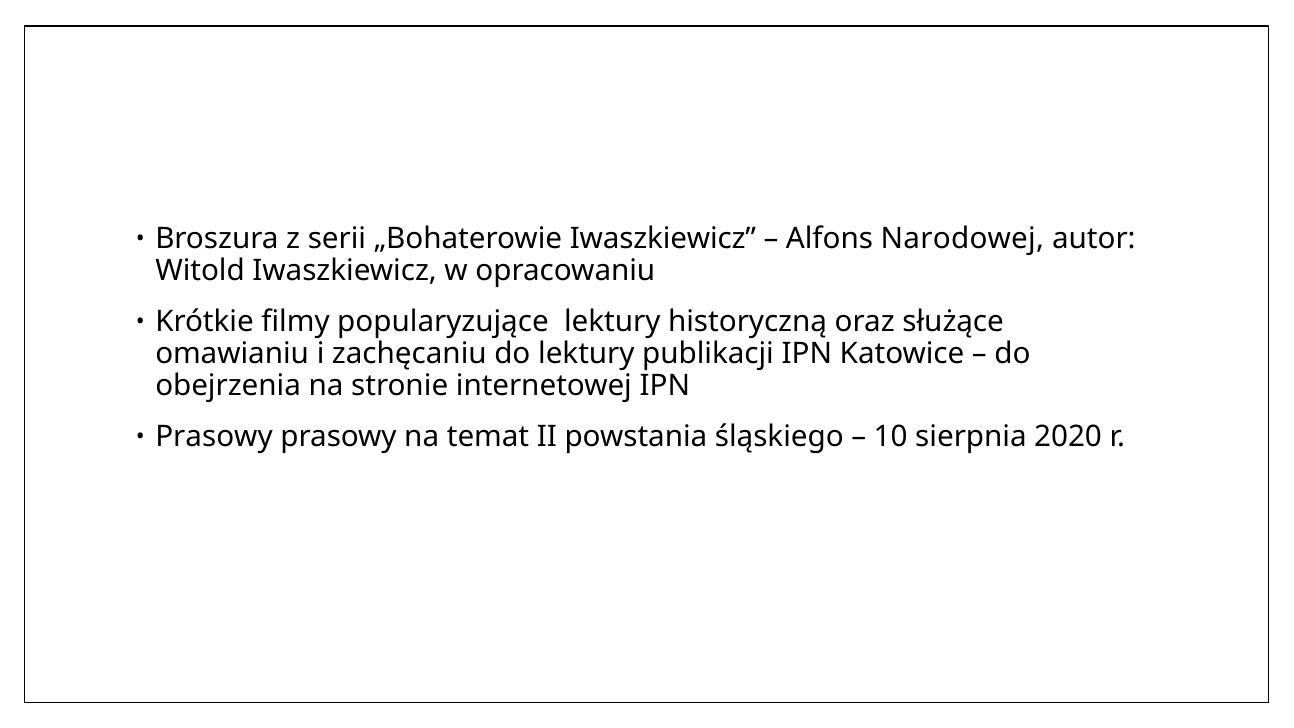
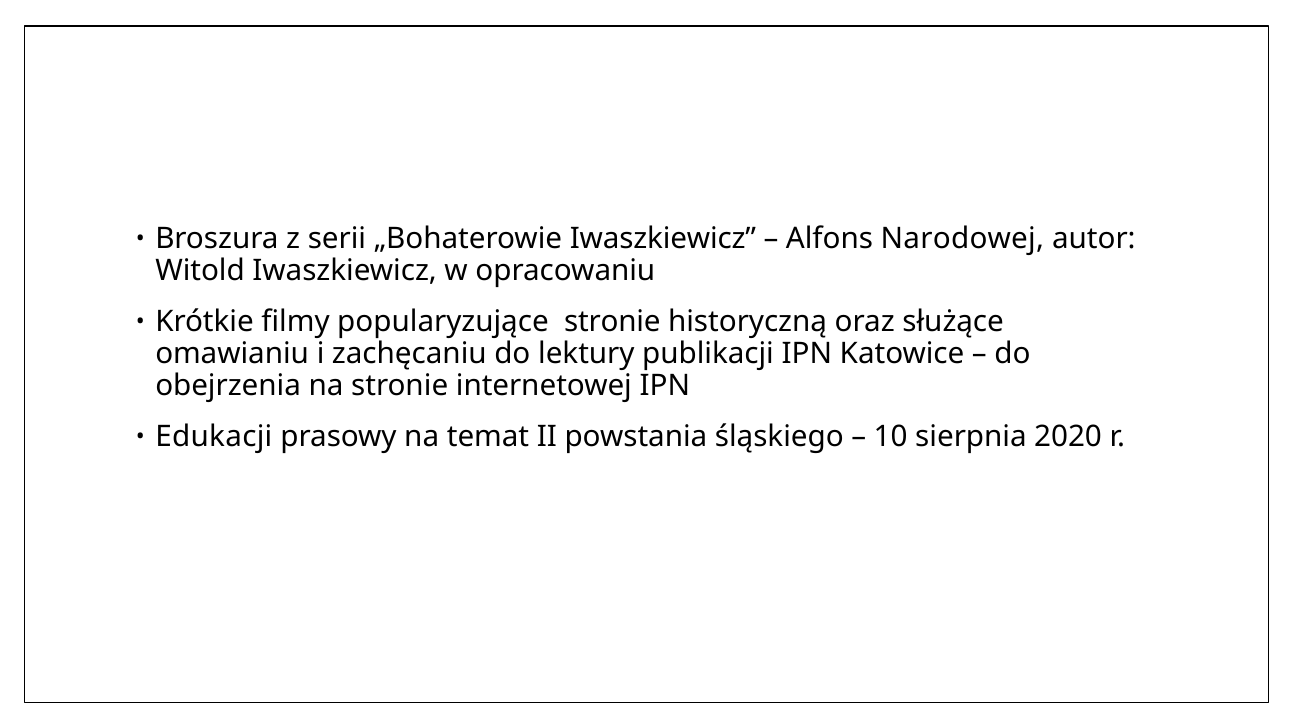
popularyzujące lektury: lektury -> stronie (612, 322)
Prasowy: Prasowy -> Edukacji (214, 437)
